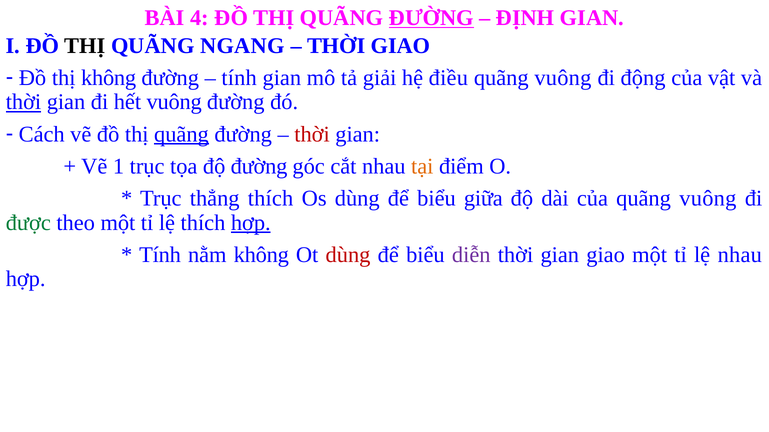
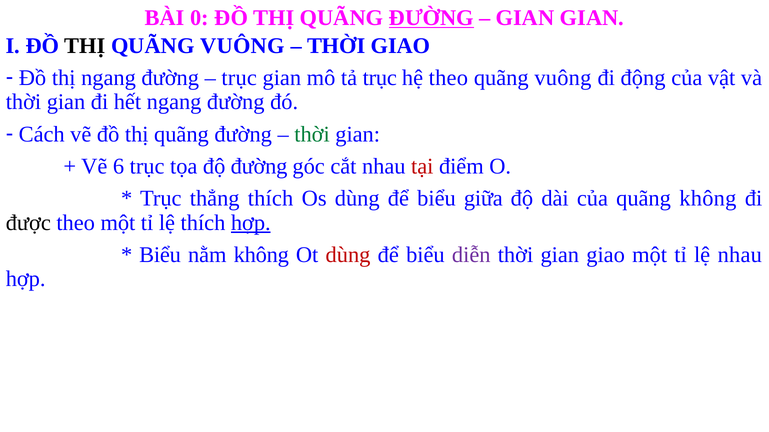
4: 4 -> 0 (200, 18)
ĐỊNH: ĐỊNH -> GIAN (525, 18)
NGANG: NGANG -> VUÔNG (242, 46)
thị không: không -> ngang (109, 78)
tính: tính -> trục (239, 78)
tả giải: giải -> trục (380, 78)
hệ điều: điều -> theo (448, 78)
thời underline: present -> none (23, 102)
hết vuông: vuông -> ngang (174, 102)
quãng underline: present -> none (181, 134)
thời colour: red -> green (312, 134)
1: 1 -> 6 (119, 167)
tại colour: orange -> red (422, 167)
của quãng vuông: vuông -> không (708, 199)
được colour: green -> black (28, 223)
Tính: Tính -> Biểu (160, 255)
